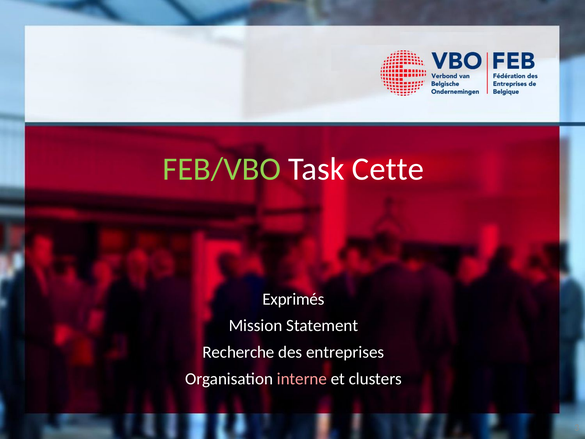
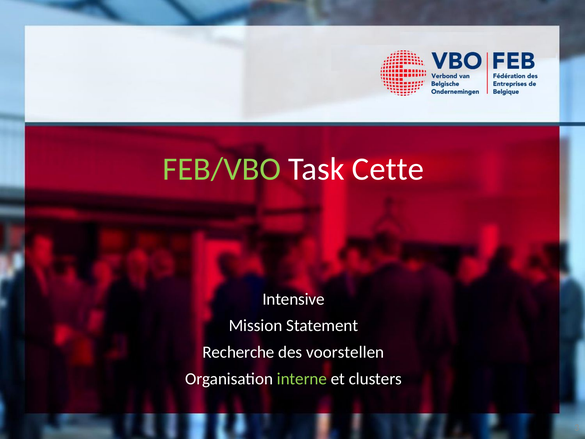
Exprimés: Exprimés -> Intensive (294, 299)
entreprises: entreprises -> voorstellen (345, 352)
interne colour: pink -> light green (302, 379)
